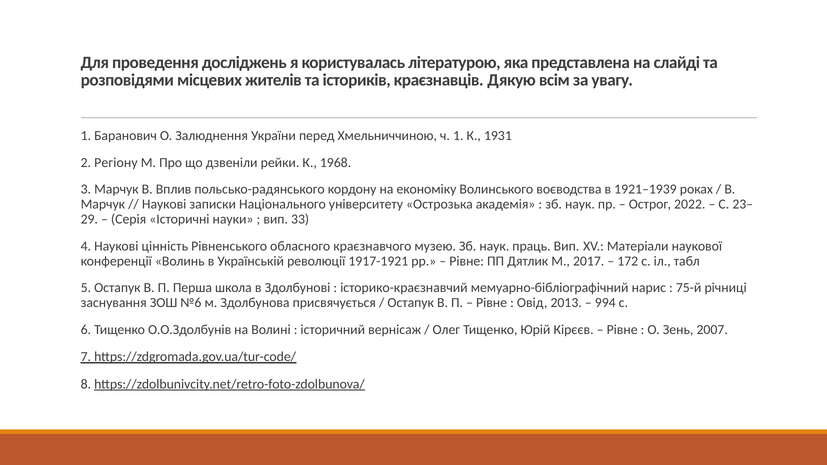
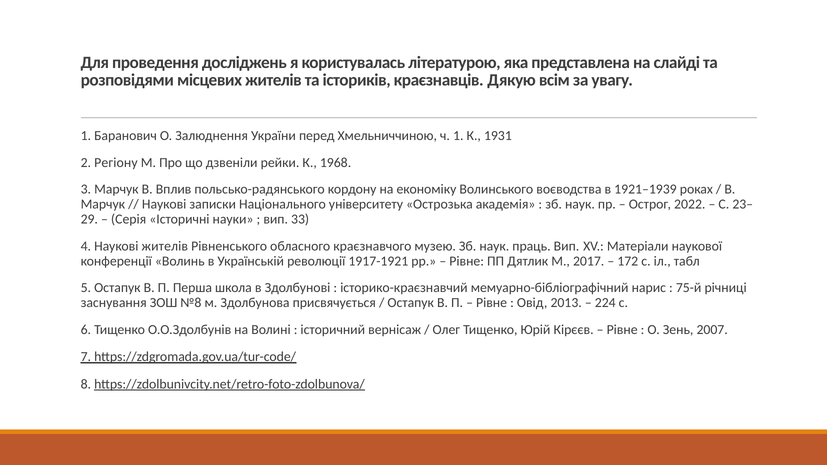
Наукові цінність: цінність -> жителів (165, 246)
№6: №6 -> №8 (191, 303)
994: 994 -> 224 (605, 303)
